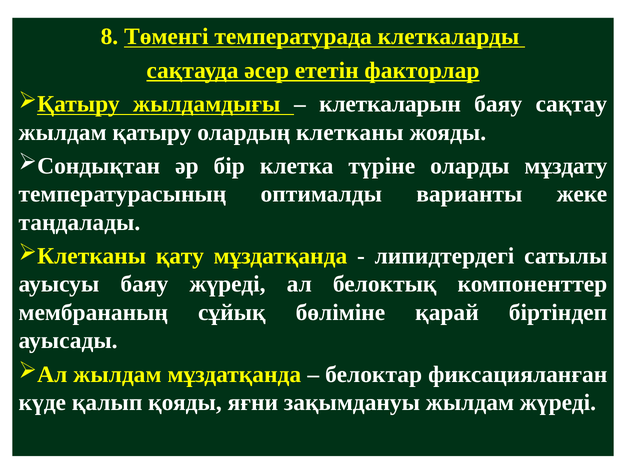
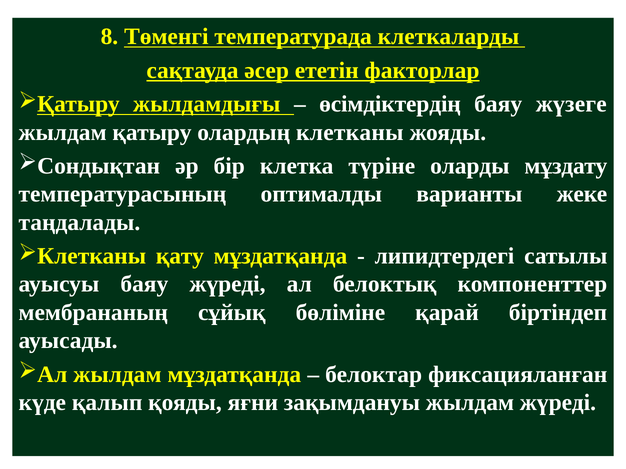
клеткаларын: клеткаларын -> өсімдіктердің (390, 104)
сақтау: сақтау -> жүзеге (571, 104)
